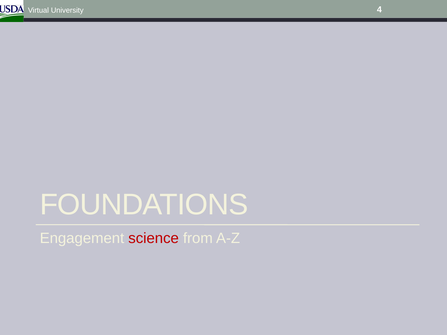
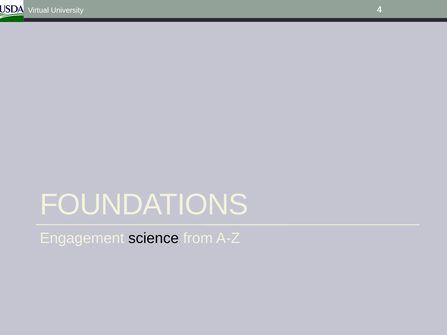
science colour: red -> black (154, 238)
